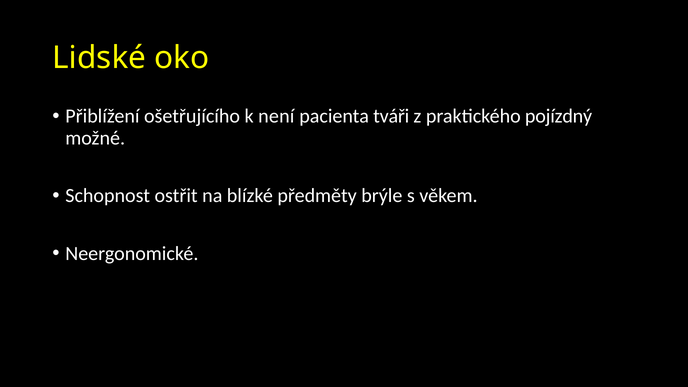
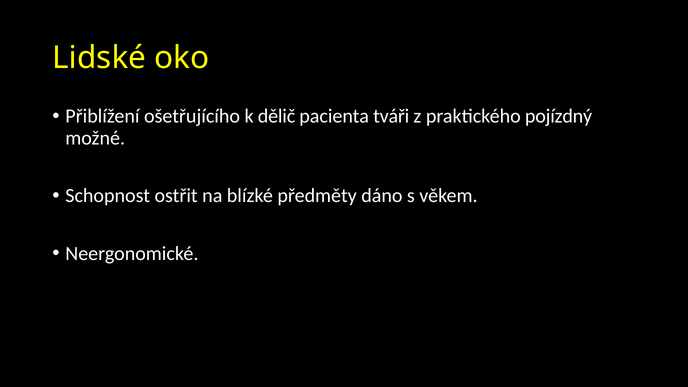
není: není -> dělič (277, 116)
brýle: brýle -> dáno (382, 196)
